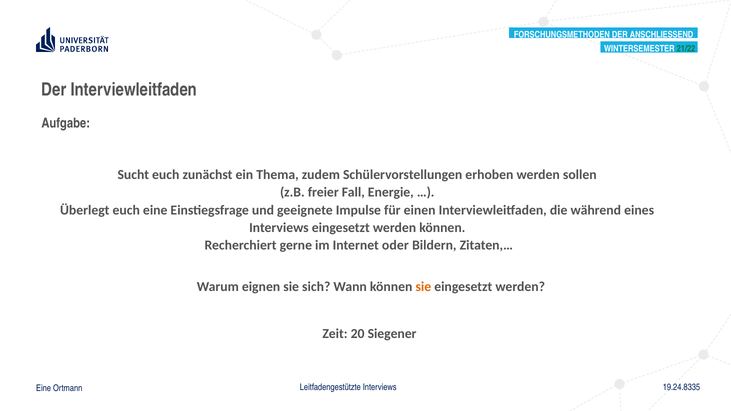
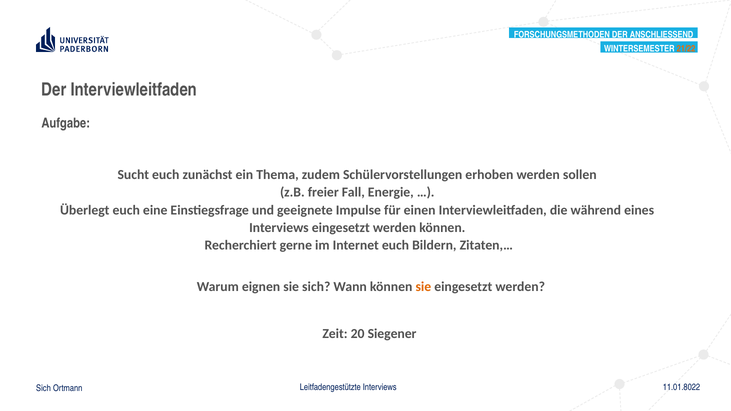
21/22 colour: green -> orange (686, 49)
Internet oder: oder -> euch (395, 245)
19.24.8335: 19.24.8335 -> 11.01.8022 (681, 387)
Eine: Eine -> Sich (43, 388)
